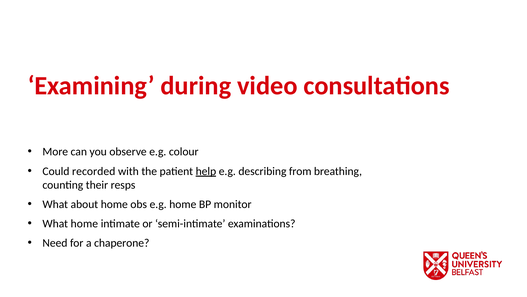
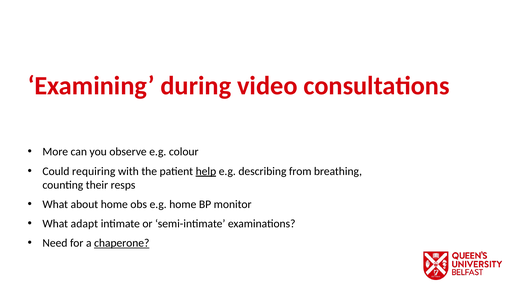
recorded: recorded -> requiring (94, 171)
What home: home -> adapt (84, 223)
chaperone underline: none -> present (122, 243)
